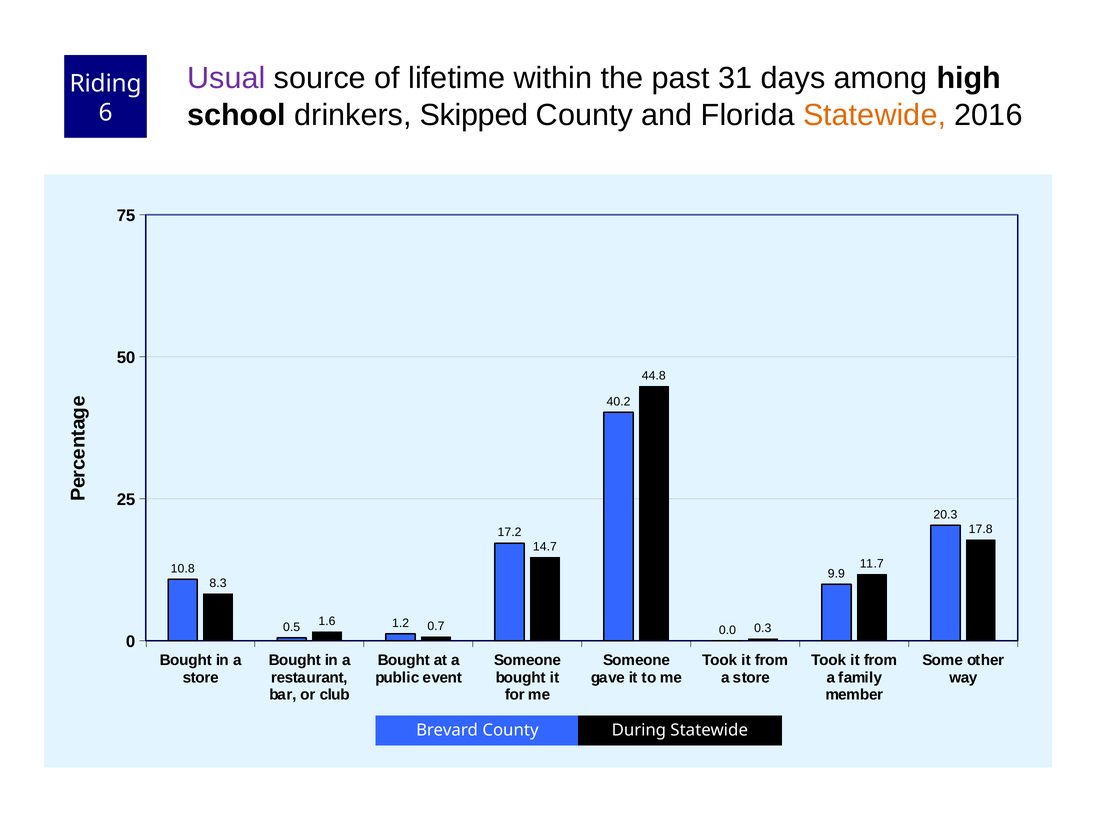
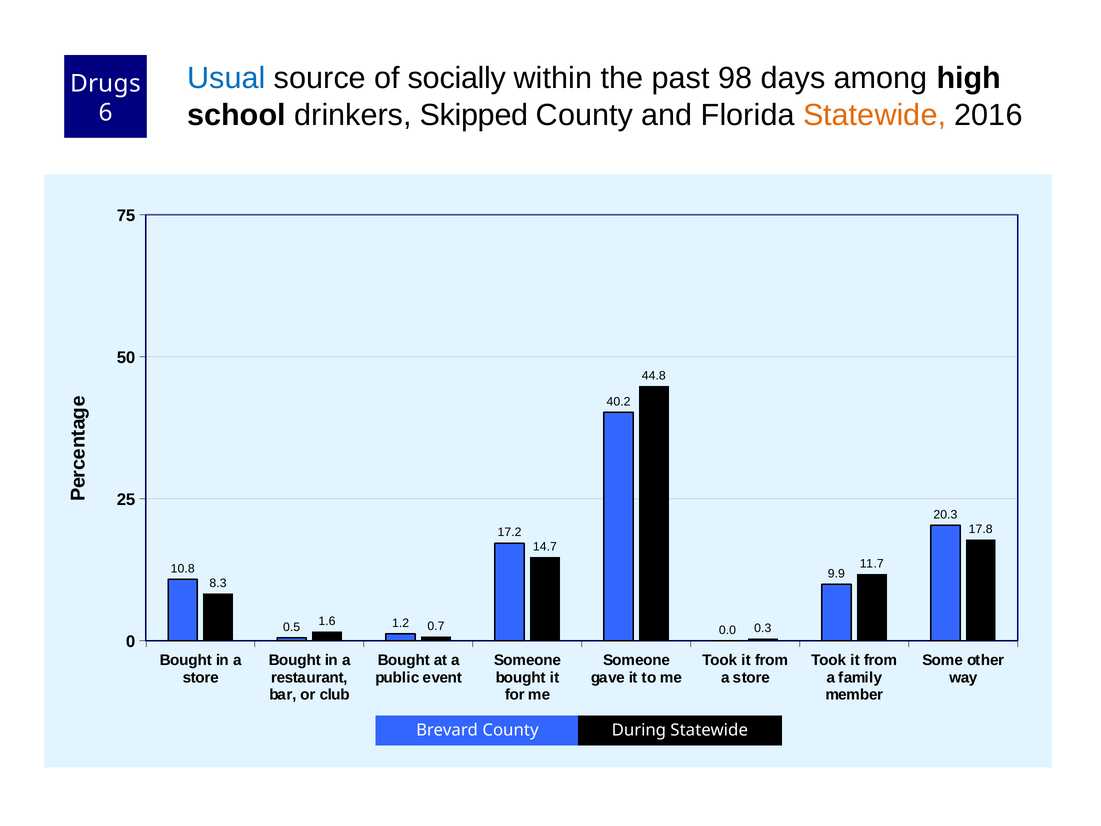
Usual colour: purple -> blue (226, 78)
lifetime: lifetime -> socially (457, 78)
31: 31 -> 98 (735, 78)
Riding: Riding -> Drugs (105, 83)
